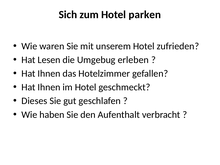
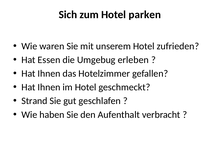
Lesen: Lesen -> Essen (49, 60)
Dieses: Dieses -> Strand (34, 101)
